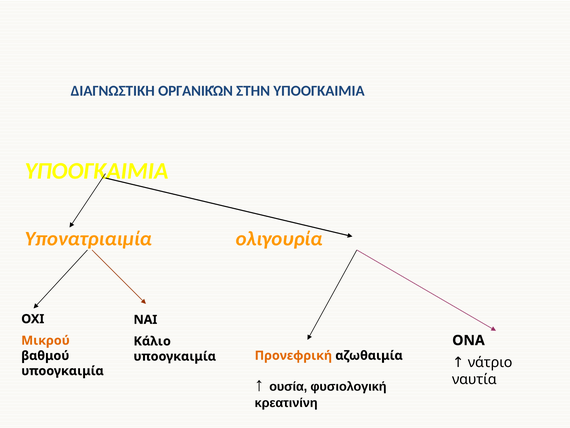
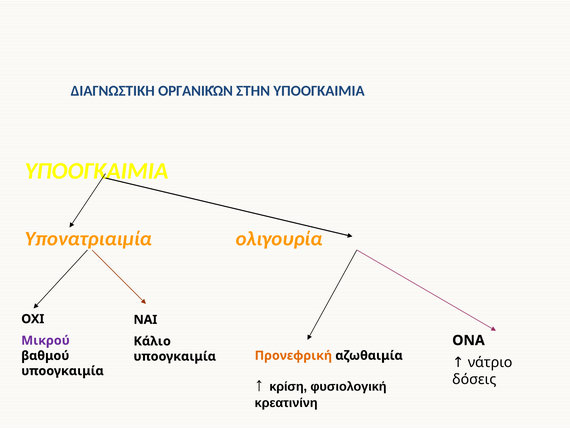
Μικρού colour: orange -> purple (45, 340)
ναυτία: ναυτία -> δόσεις (474, 379)
ουσία: ουσία -> κρίση (288, 386)
